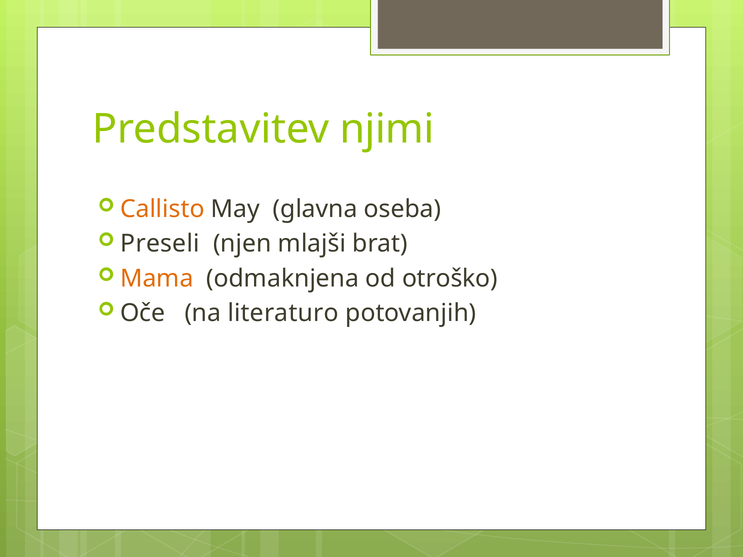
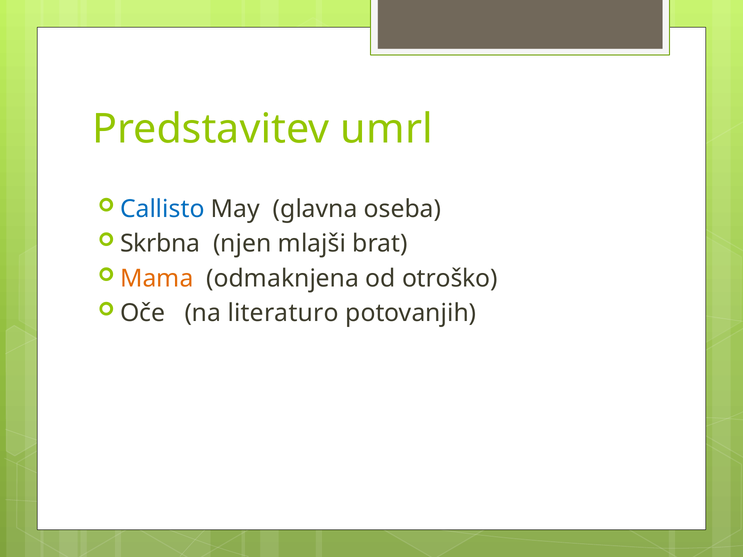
njimi: njimi -> umrl (387, 129)
Callisto colour: orange -> blue (162, 209)
Preseli: Preseli -> Skrbna (160, 244)
